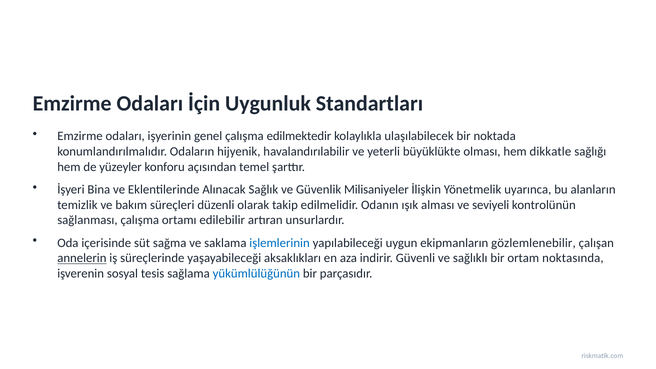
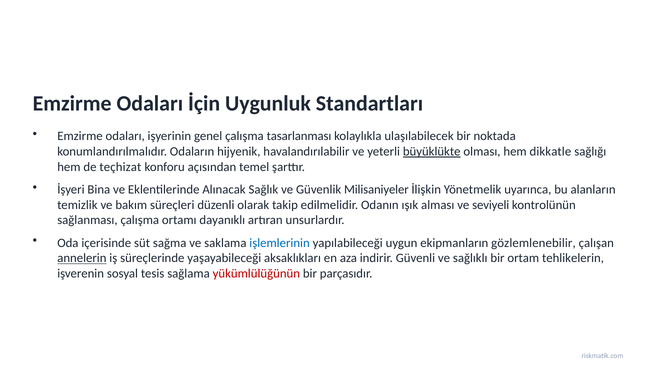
edilmektedir: edilmektedir -> tasarlanması (299, 136)
büyüklükte underline: none -> present (432, 152)
yüzeyler: yüzeyler -> teçhizat (120, 167)
edilebilir: edilebilir -> dayanıklı (222, 220)
noktasında: noktasında -> tehlikelerin (573, 258)
yükümlülüğünün colour: blue -> red (256, 274)
